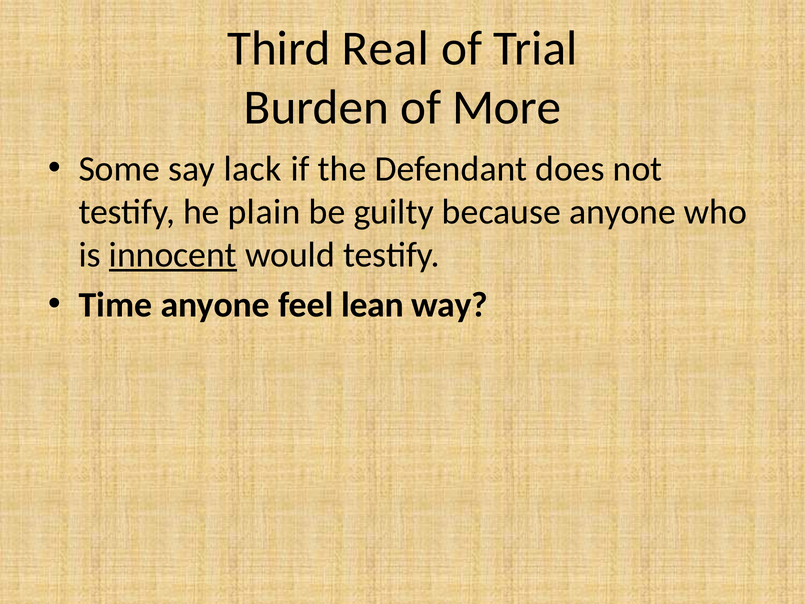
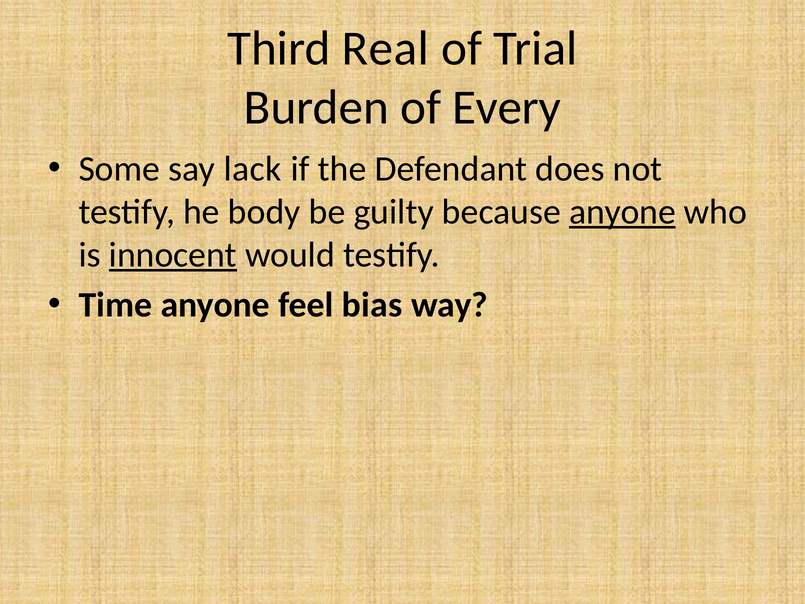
More: More -> Every (507, 107)
plain: plain -> body (264, 212)
anyone underline: none -> present (622, 212)
lean: lean -> bias (372, 305)
